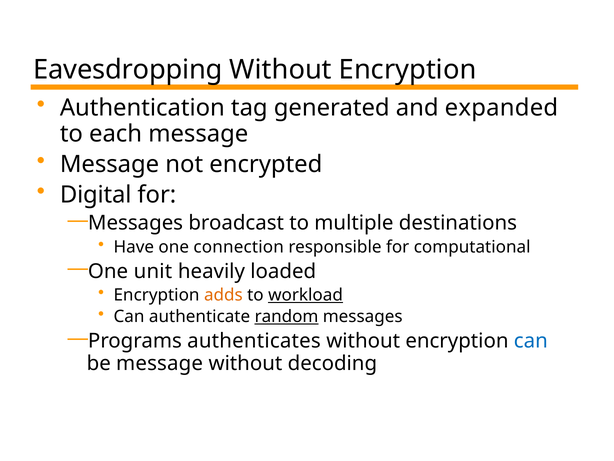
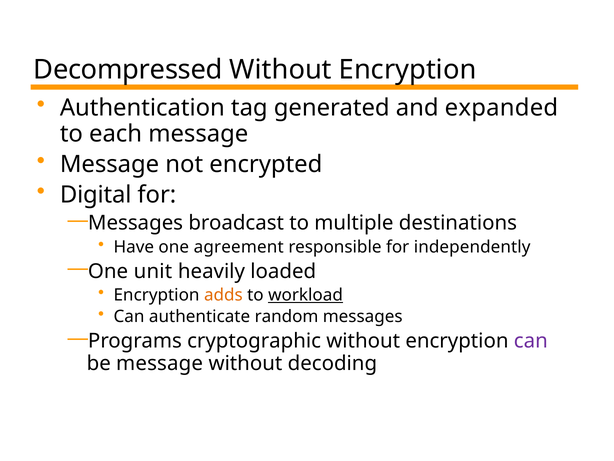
Eavesdropping: Eavesdropping -> Decompressed (128, 69)
connection: connection -> agreement (239, 247)
computational: computational -> independently (472, 247)
random underline: present -> none (287, 316)
authenticates: authenticates -> cryptographic (254, 341)
can colour: blue -> purple (531, 341)
